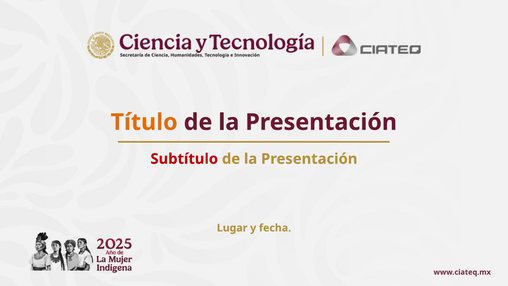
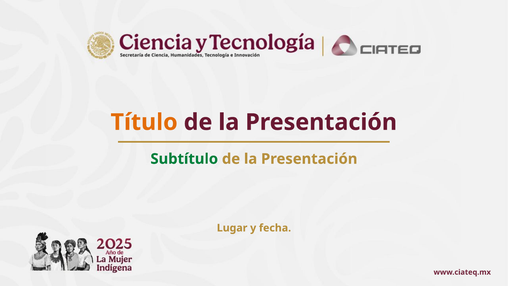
Subtítulo colour: red -> green (184, 159)
